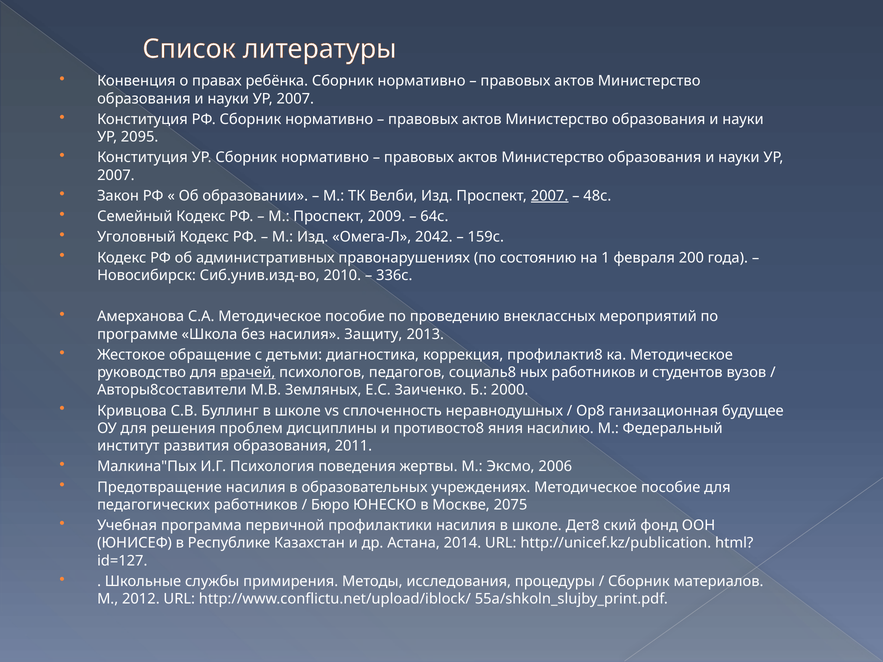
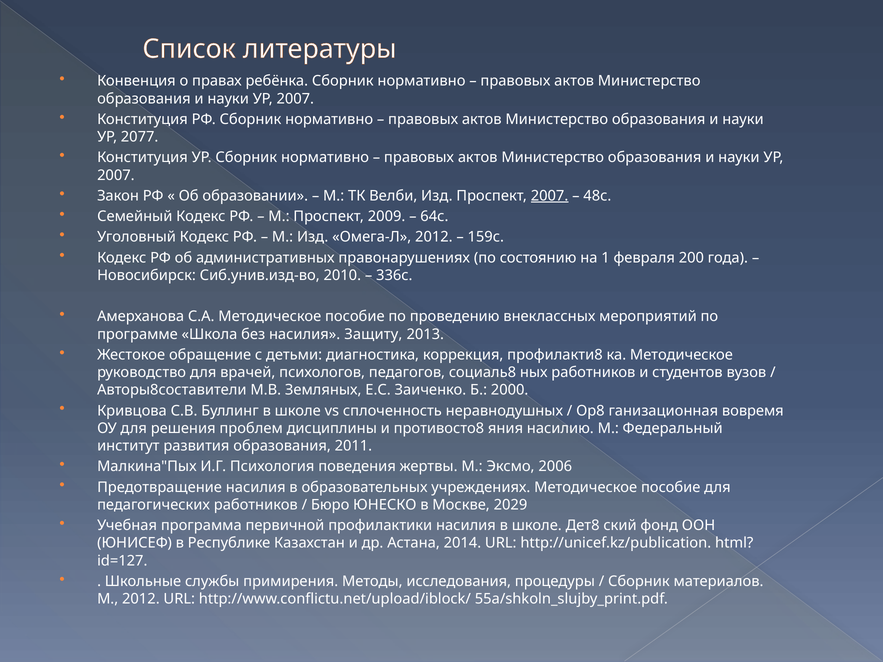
2095: 2095 -> 2077 (140, 137)
Омега-Л 2042: 2042 -> 2012 (434, 237)
врачей underline: present -> none (248, 373)
будущее: будущее -> вовремя (753, 411)
2075: 2075 -> 2029 (510, 505)
